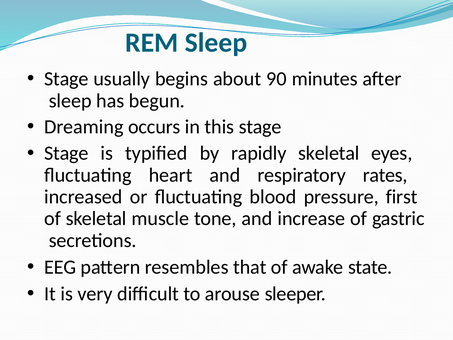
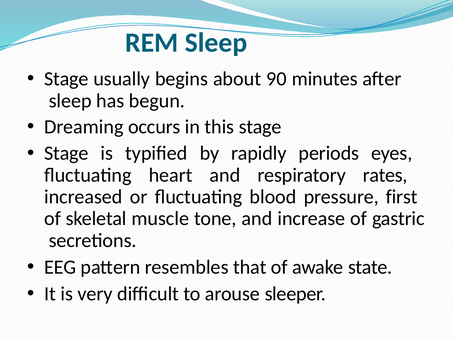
rapidly skeletal: skeletal -> periods (329, 153)
